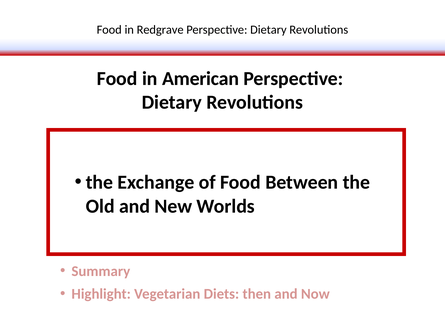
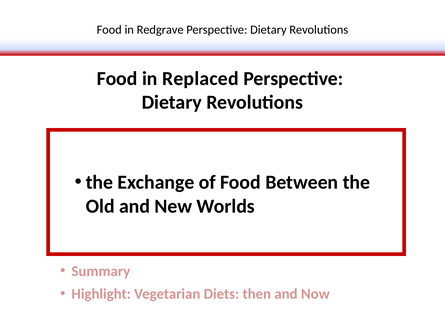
American: American -> Replaced (200, 79)
